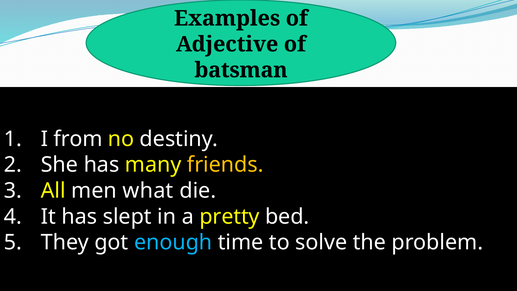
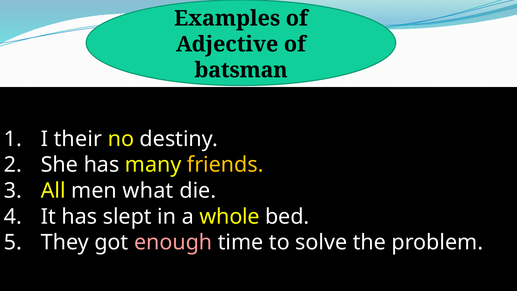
from: from -> their (78, 139)
pretty: pretty -> whole (230, 216)
enough colour: light blue -> pink (173, 242)
